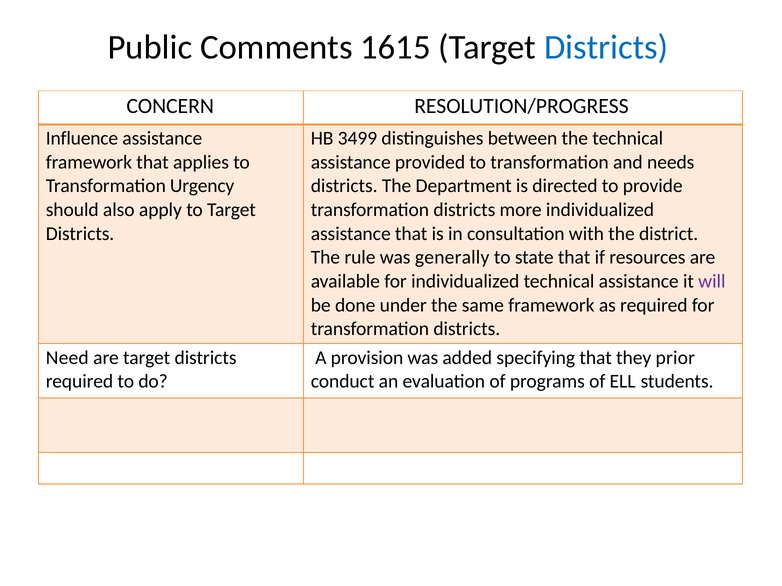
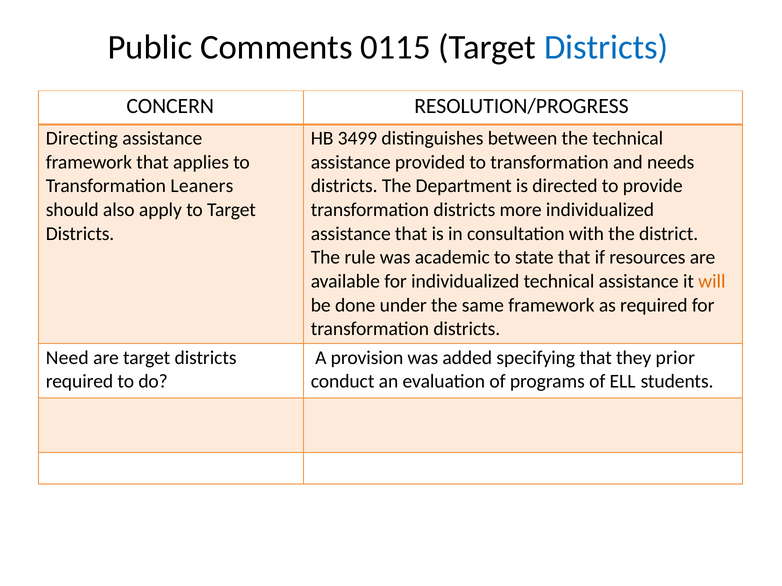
1615: 1615 -> 0115 (395, 47)
Influence: Influence -> Directing (82, 138)
Urgency: Urgency -> Leaners (202, 186)
generally: generally -> academic (452, 258)
will colour: purple -> orange (712, 282)
